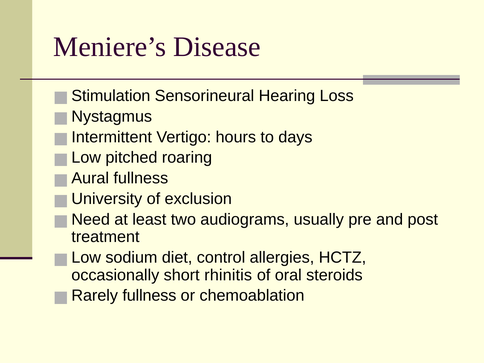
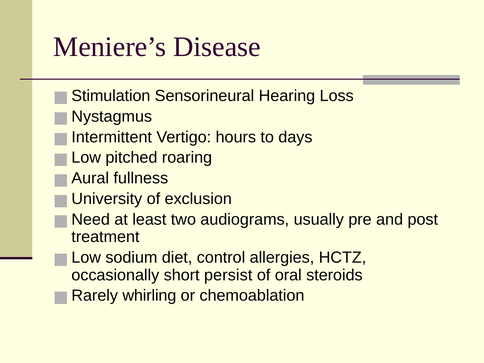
rhinitis: rhinitis -> persist (228, 275)
Rarely fullness: fullness -> whirling (149, 296)
